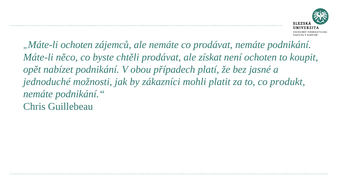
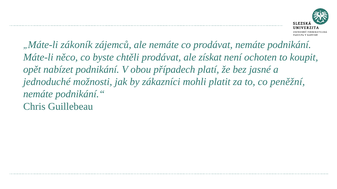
Máte-li ochoten: ochoten -> zákoník (77, 45)
produkt: produkt -> peněžní (288, 82)
